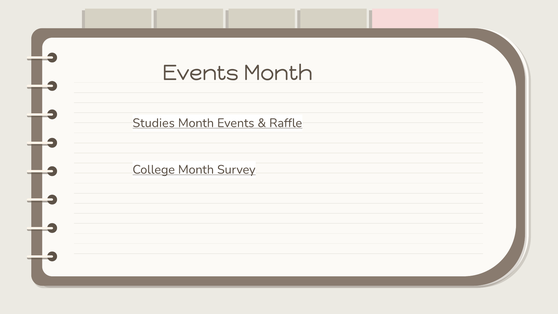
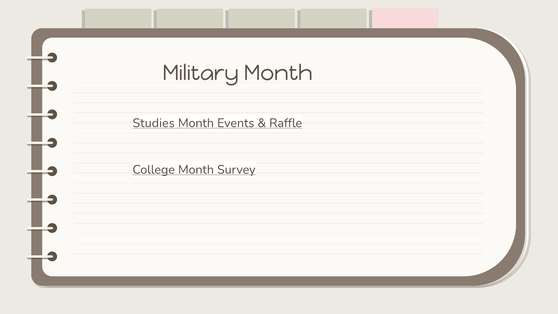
Events: Events -> Military (201, 73)
